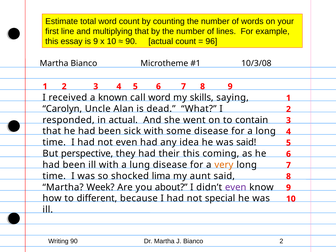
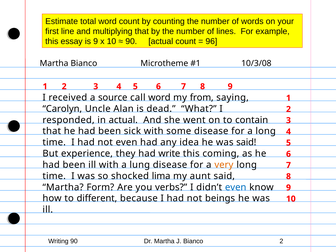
known: known -> source (113, 98)
skills: skills -> from (202, 98)
perspective: perspective -> experience (87, 154)
their: their -> write (169, 154)
Week: Week -> Form (100, 187)
about: about -> verbs (171, 187)
even colour: purple -> blue (236, 187)
special: special -> beings (220, 198)
